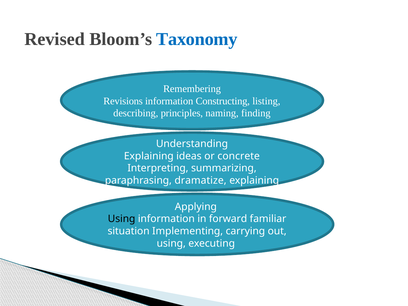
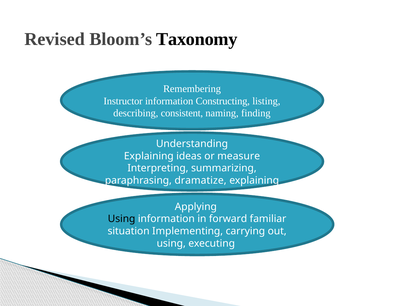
Taxonomy colour: blue -> black (197, 39)
Revisions: Revisions -> Instructor (123, 101)
principles: principles -> consistent (182, 113)
concrete: concrete -> measure (239, 156)
